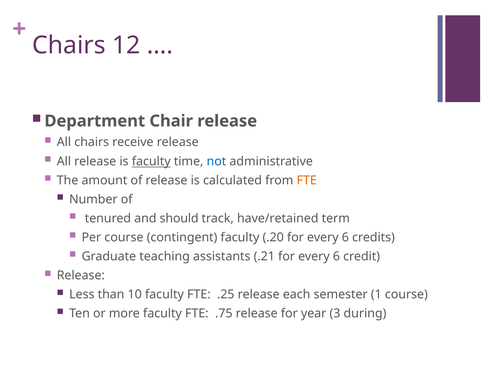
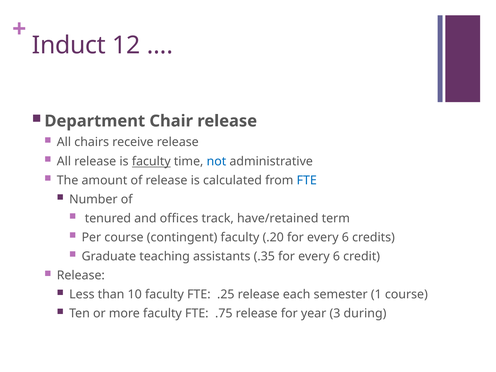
Chairs: Chairs -> Induct (69, 45)
FTE colour: orange -> blue (307, 180)
should: should -> offices (179, 218)
.21: .21 -> .35 (264, 256)
